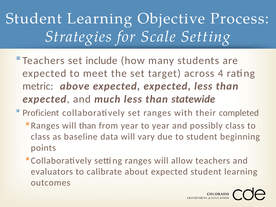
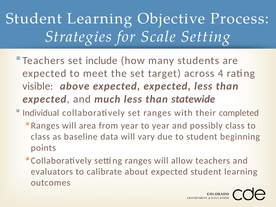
metric: metric -> visible (38, 86)
Proficient: Proficient -> Individual (41, 113)
will than: than -> area (87, 126)
